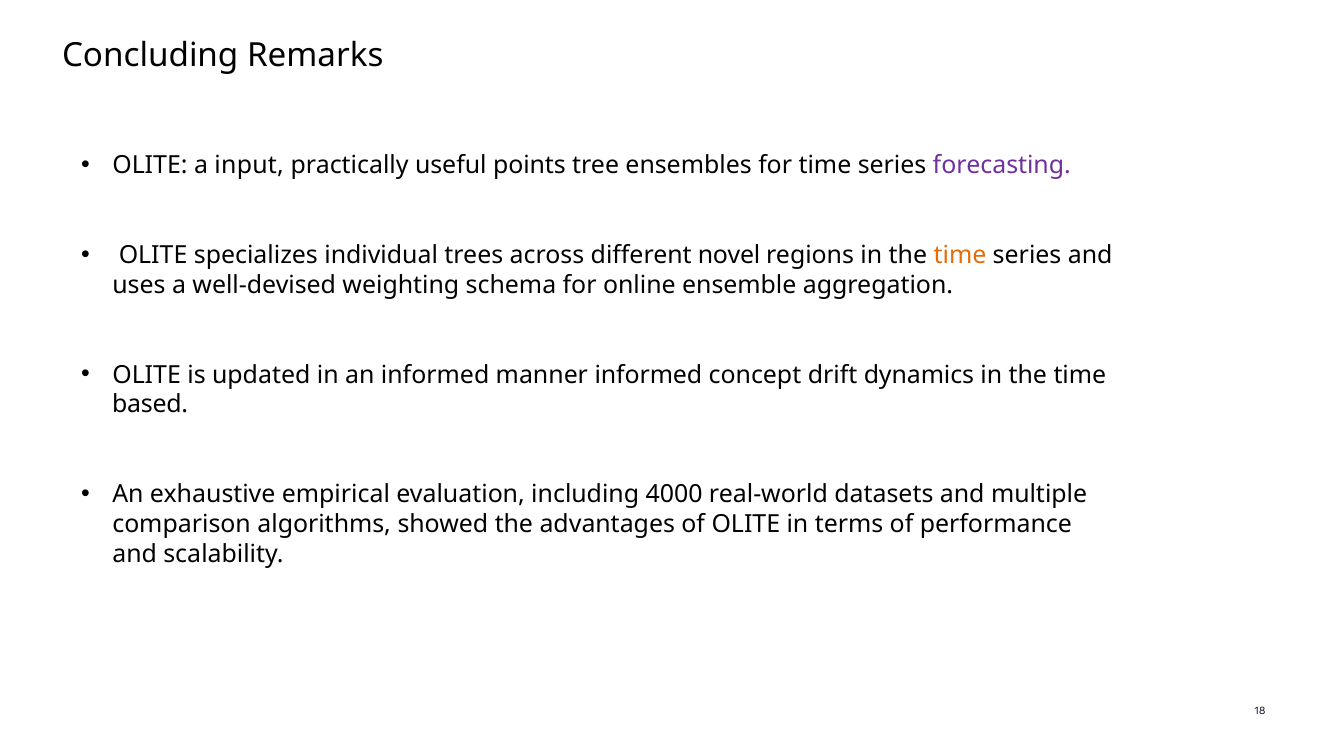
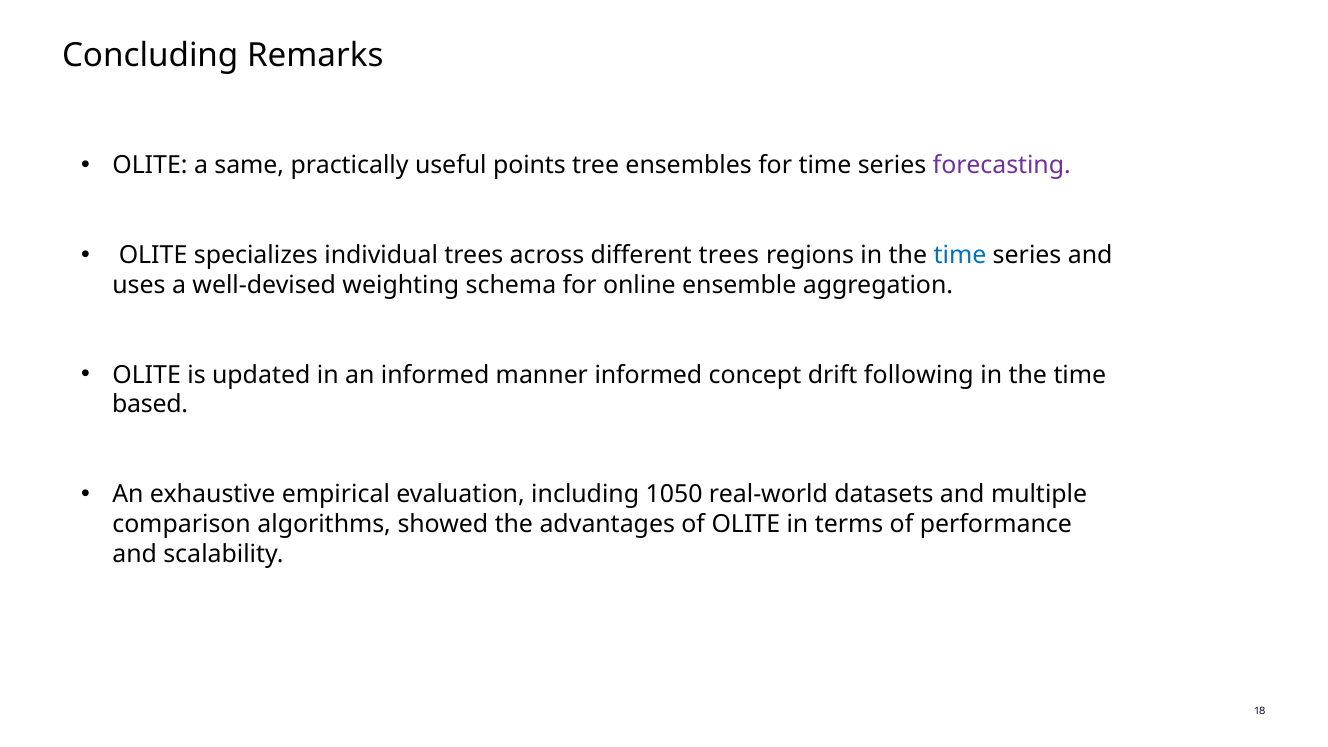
input: input -> same (249, 166)
different novel: novel -> trees (729, 255)
time colour: orange -> blue (960, 255)
dynamics: dynamics -> following (919, 375)
4000: 4000 -> 1050 (674, 494)
